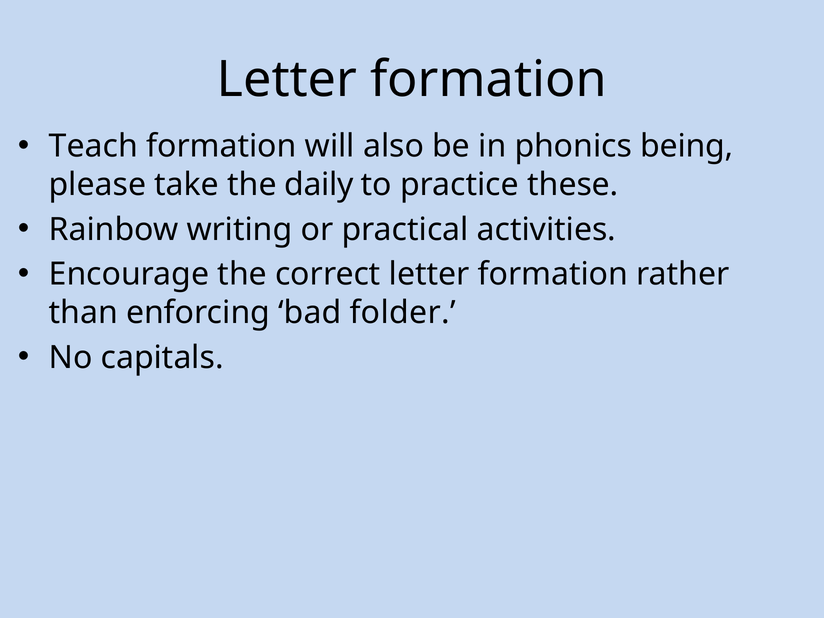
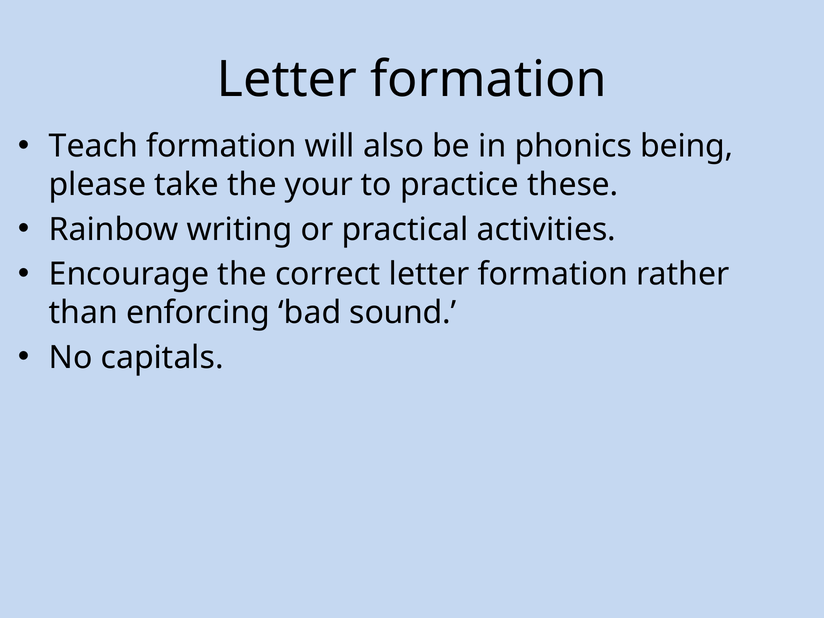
daily: daily -> your (319, 185)
folder: folder -> sound (403, 313)
